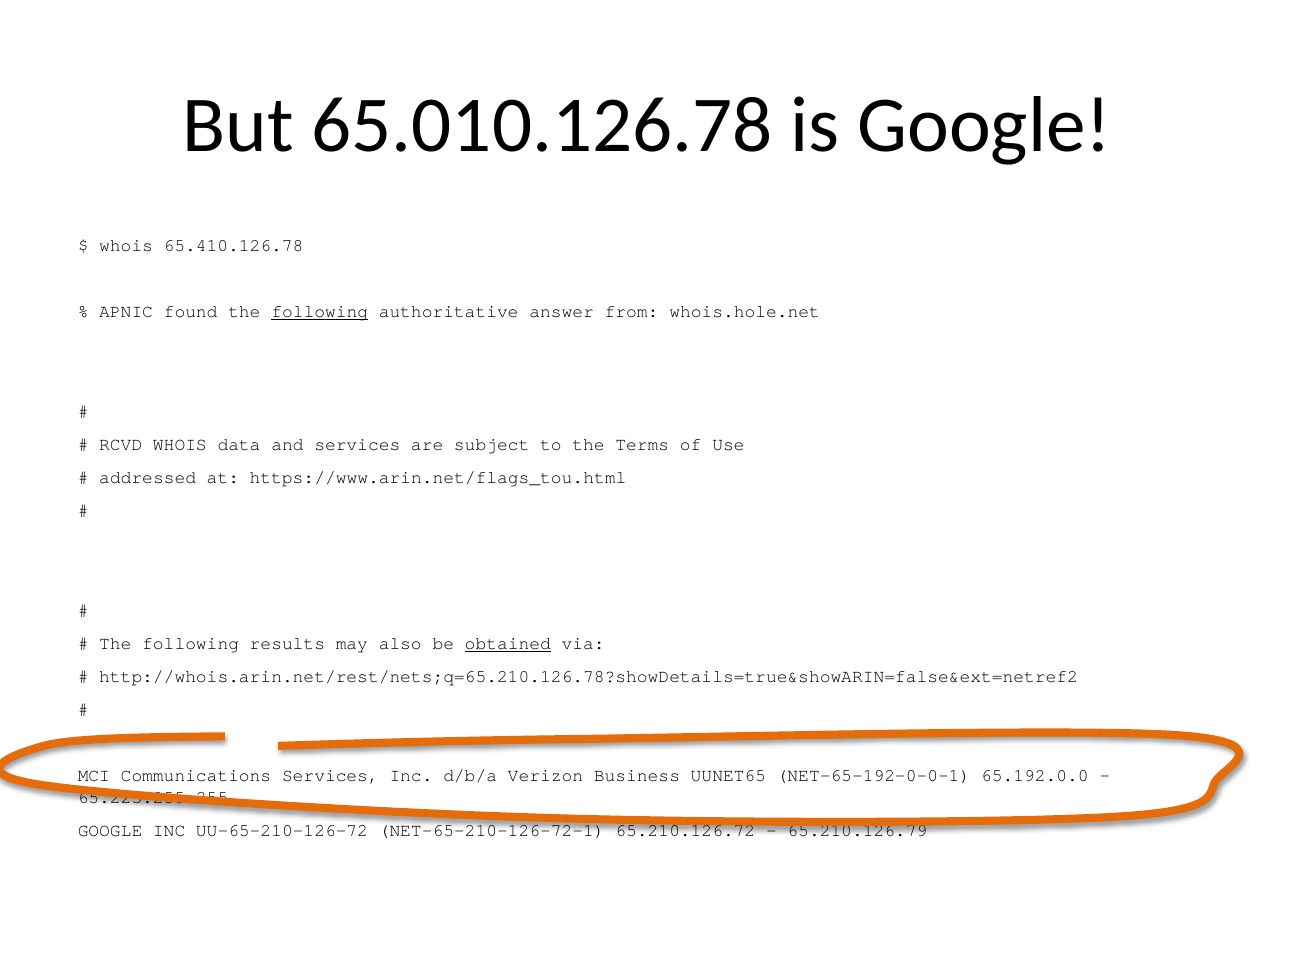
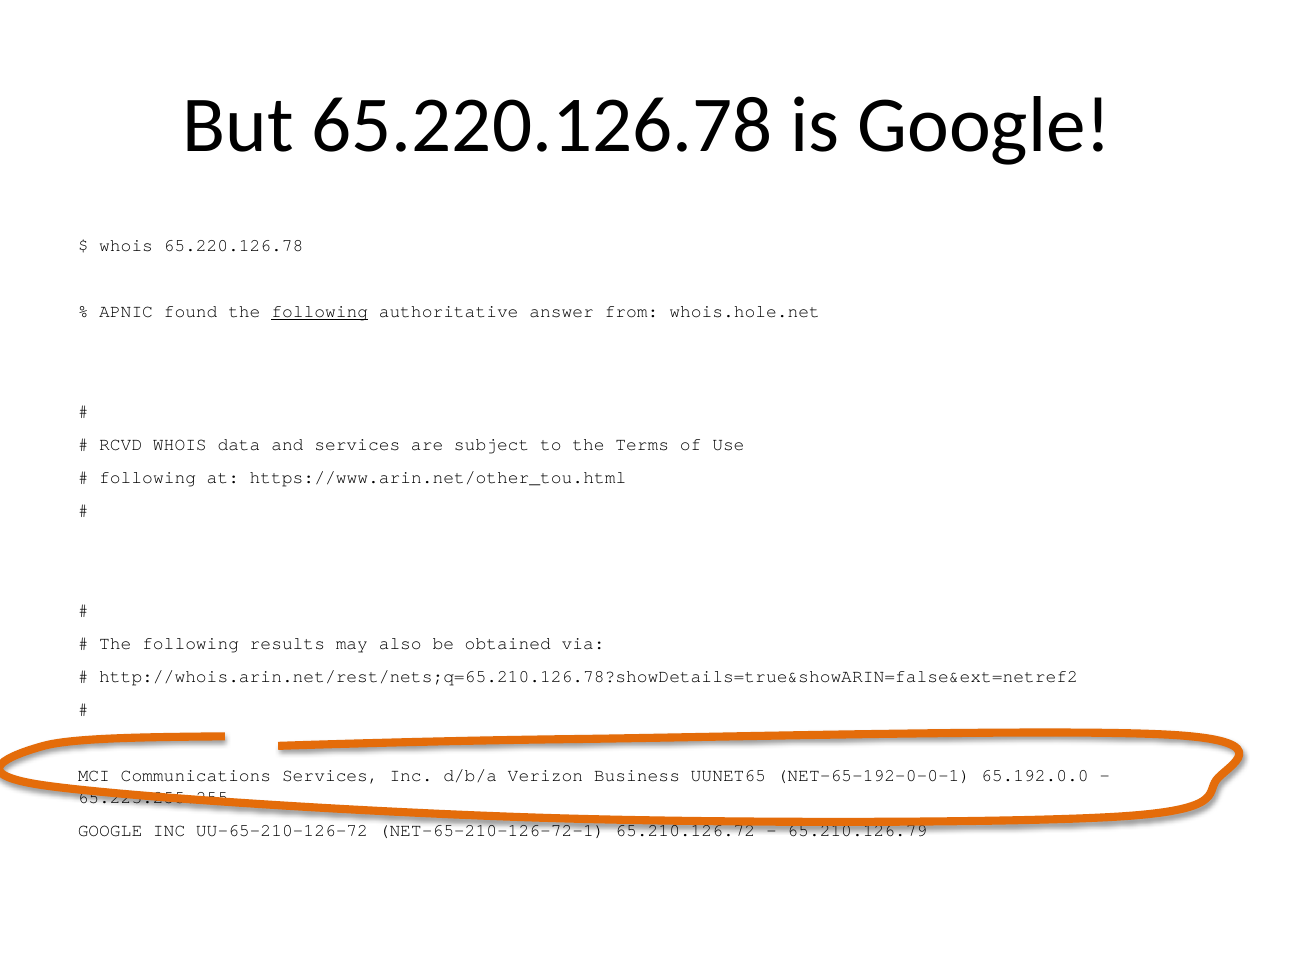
But 65.010.126.78: 65.010.126.78 -> 65.220.126.78 (542, 125)
whois 65.410.126.78: 65.410.126.78 -> 65.220.126.78 (234, 245)
addressed: addressed -> following (148, 478)
https://www.arin.net/flags_tou.html: https://www.arin.net/flags_tou.html -> https://www.arin.net/other_tou.html (438, 478)
obtained underline: present -> none (508, 643)
